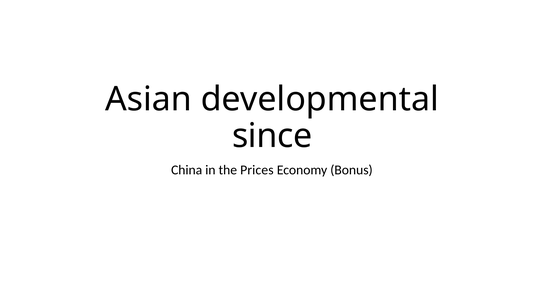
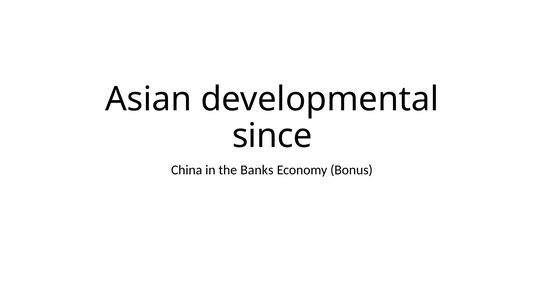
Prices: Prices -> Banks (257, 170)
